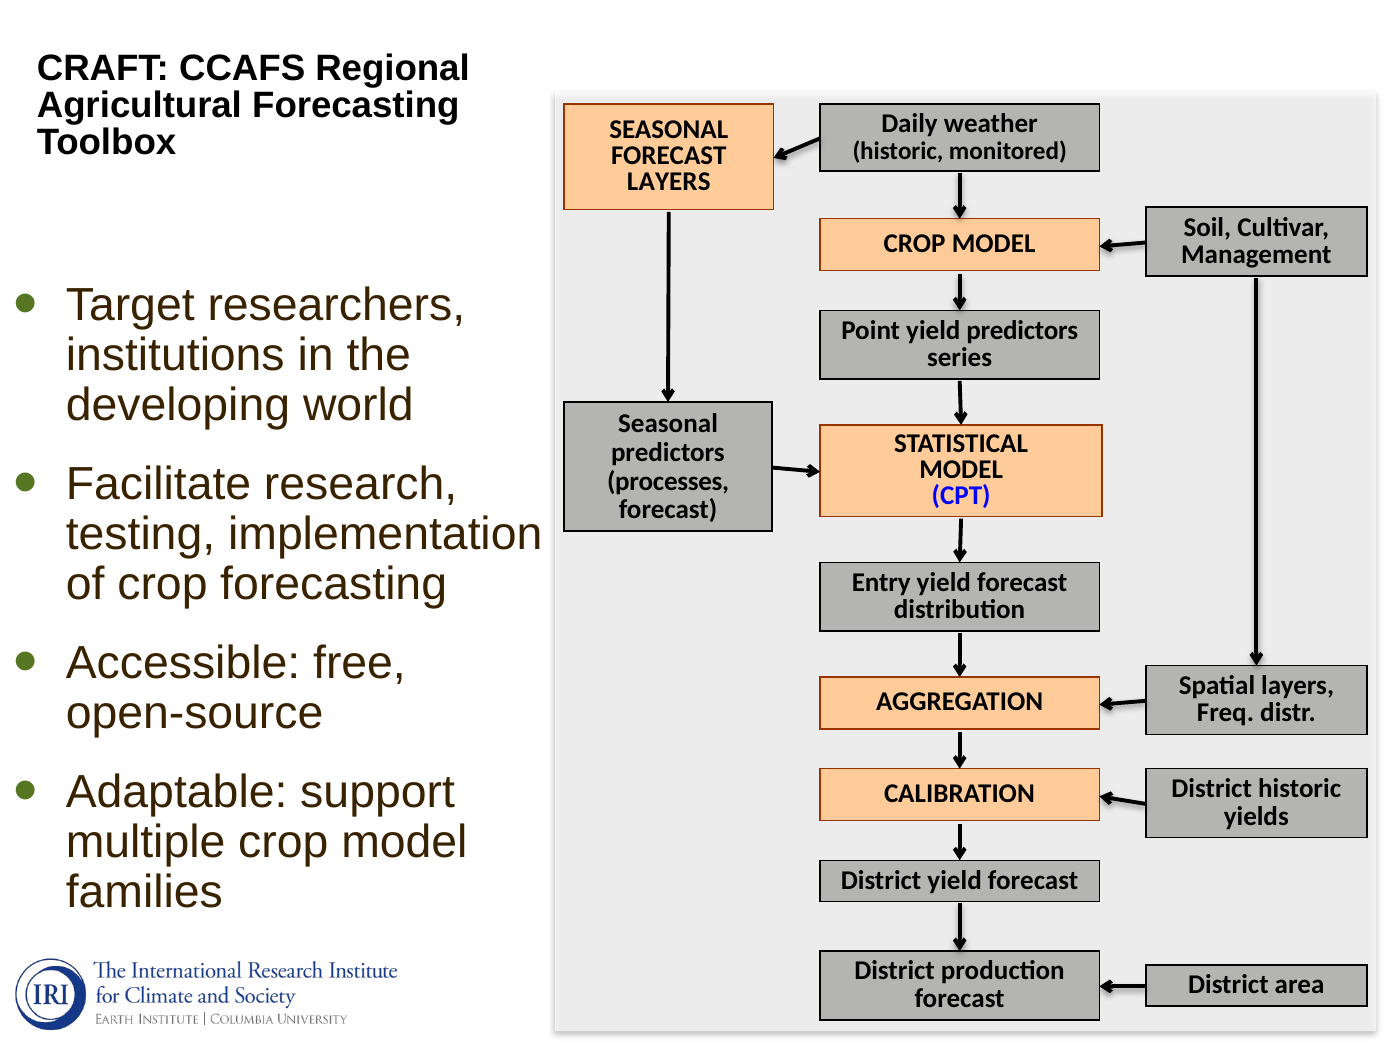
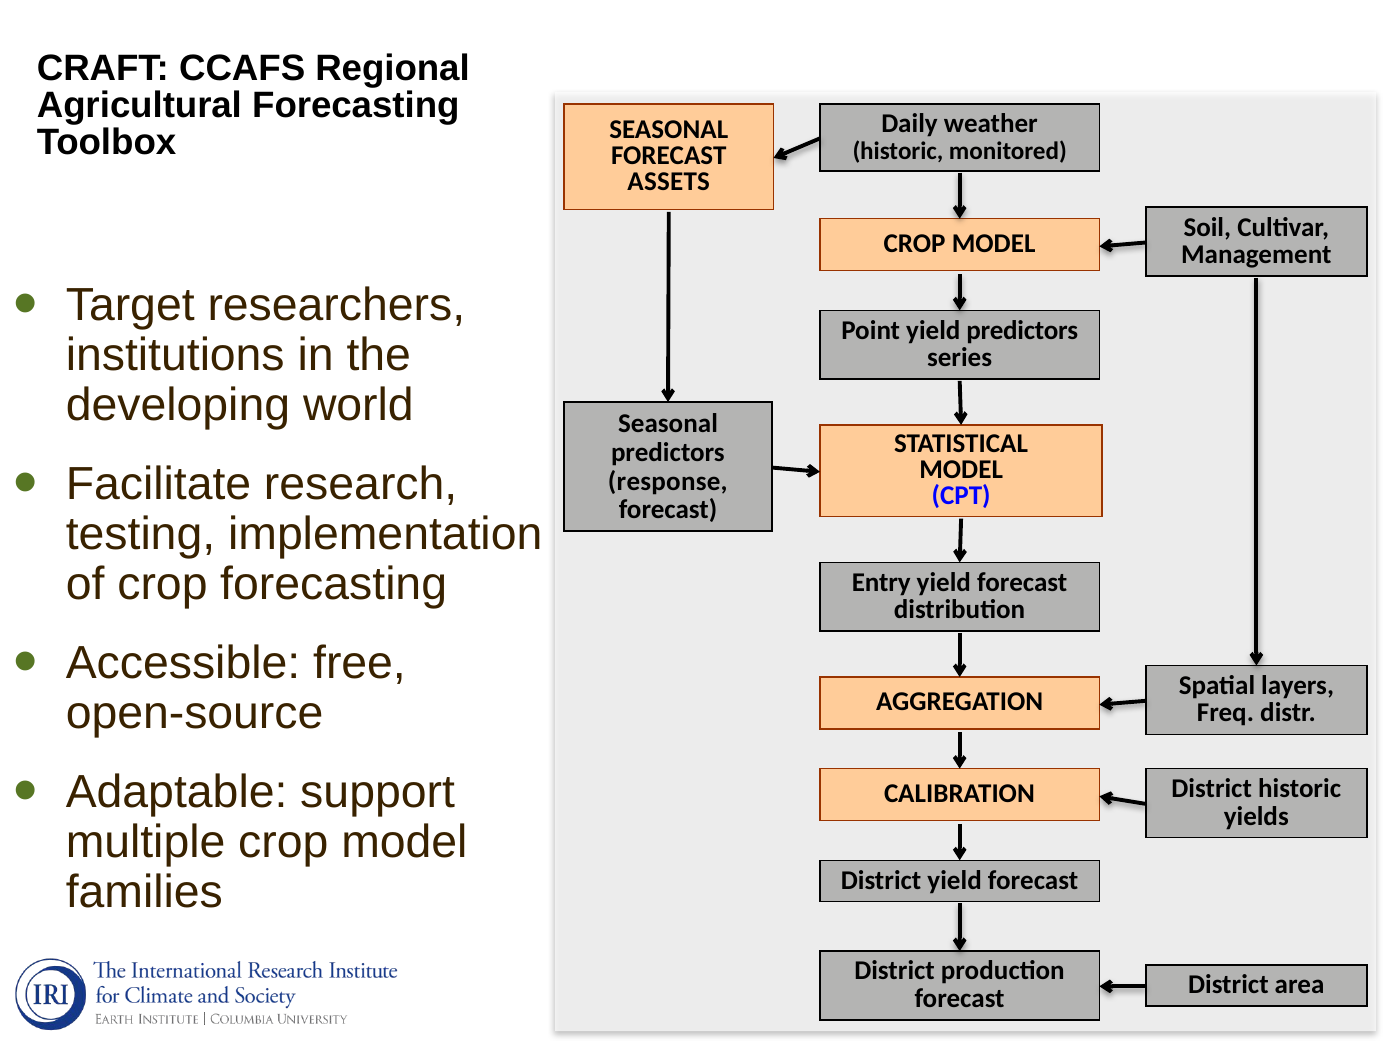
LAYERS: LAYERS -> ASSETS (669, 182)
processes: processes -> response (668, 482)
